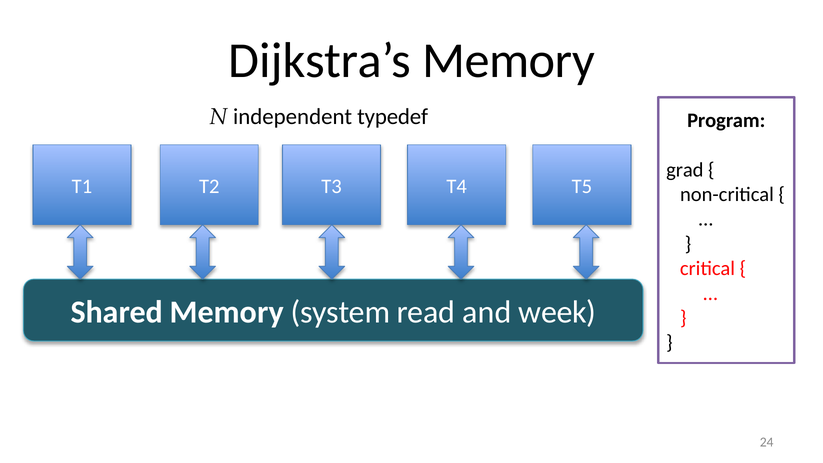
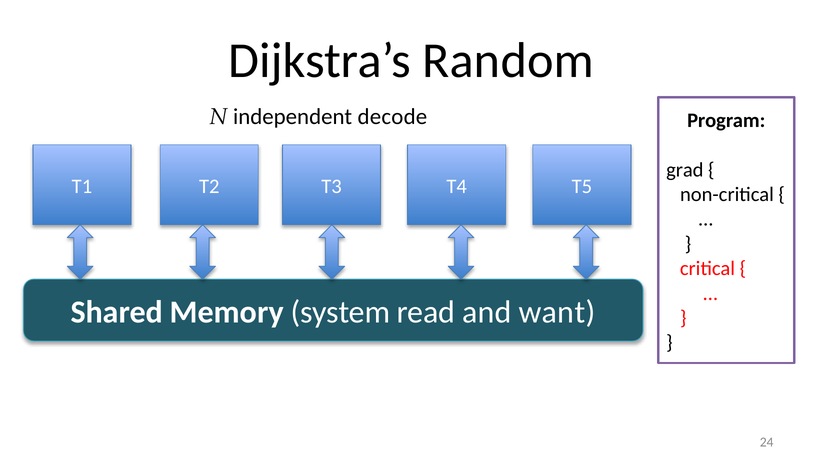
Dijkstra’s Memory: Memory -> Random (508, 61)
typedef: typedef -> decode (392, 117)
week: week -> want (557, 312)
